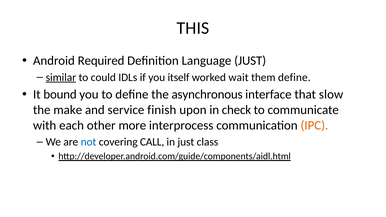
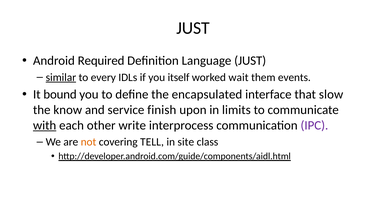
THIS: THIS -> JUST (193, 28)
could: could -> every (103, 77)
them define: define -> events (294, 77)
asynchronous: asynchronous -> encapsulated (207, 95)
make: make -> know (68, 110)
check: check -> limits (236, 110)
with underline: none -> present (45, 125)
more: more -> write (132, 125)
IPC colour: orange -> purple (314, 125)
not colour: blue -> orange (88, 142)
CALL: CALL -> TELL (152, 142)
in just: just -> site (186, 142)
